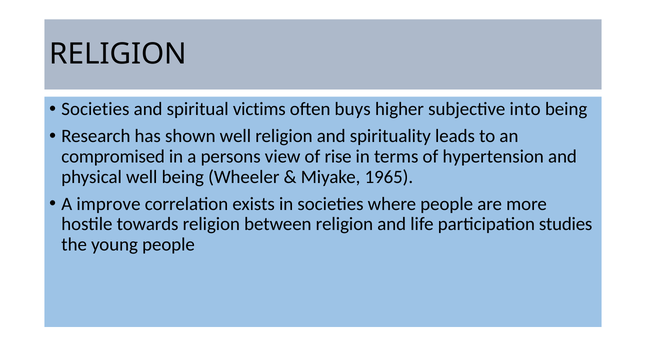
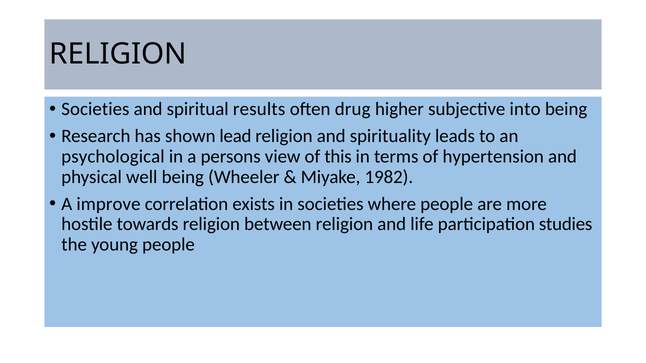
victims: victims -> results (259, 109)
buys: buys -> drug (353, 109)
shown well: well -> lead (235, 136)
compromised: compromised -> psychological (113, 157)
rise: rise -> this (338, 157)
1965: 1965 -> 1982 (389, 177)
